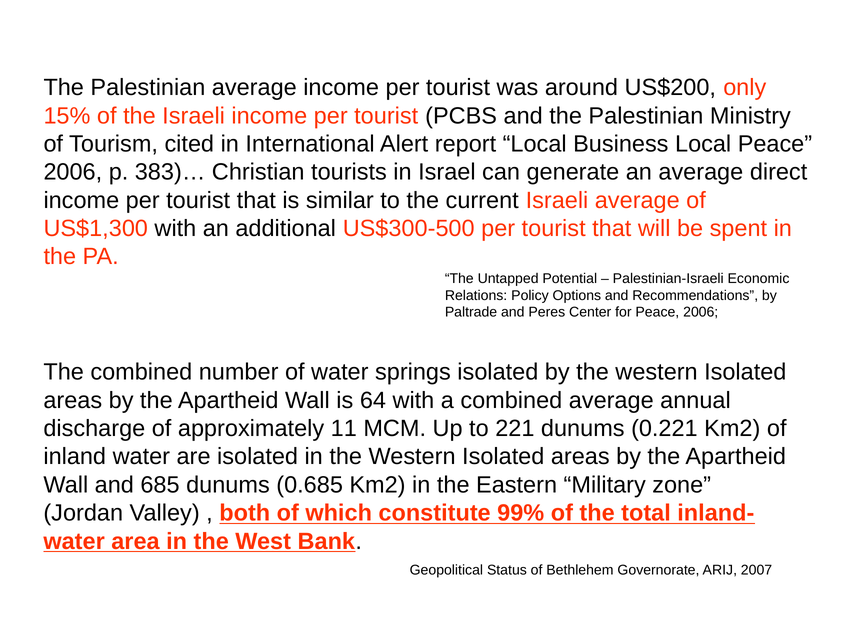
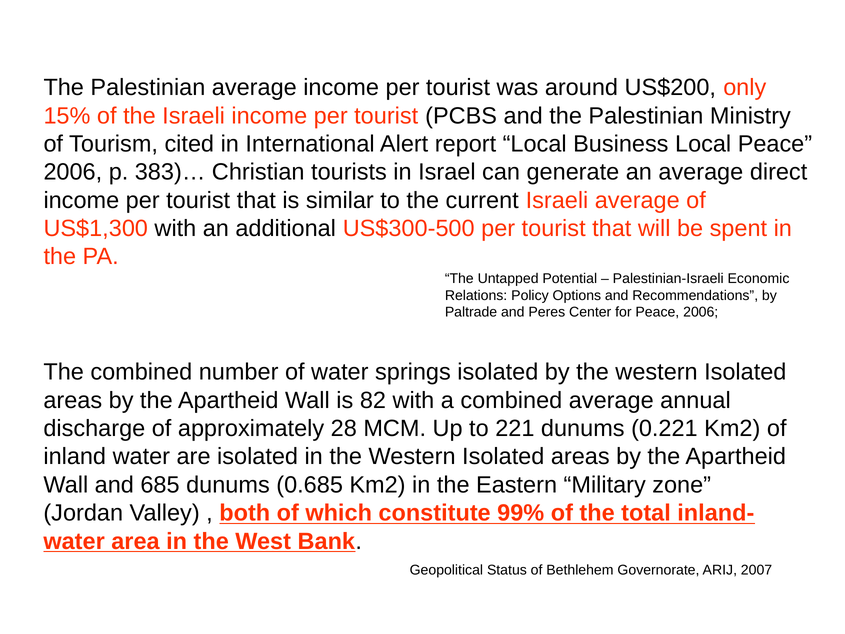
64: 64 -> 82 (373, 400)
11: 11 -> 28 (344, 428)
